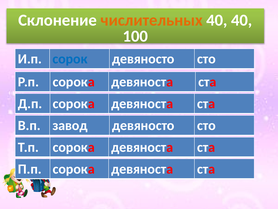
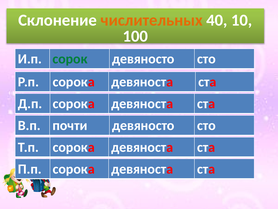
40 40: 40 -> 10 (242, 20)
сорок colour: blue -> green (70, 59)
завод: завод -> почти (70, 125)
